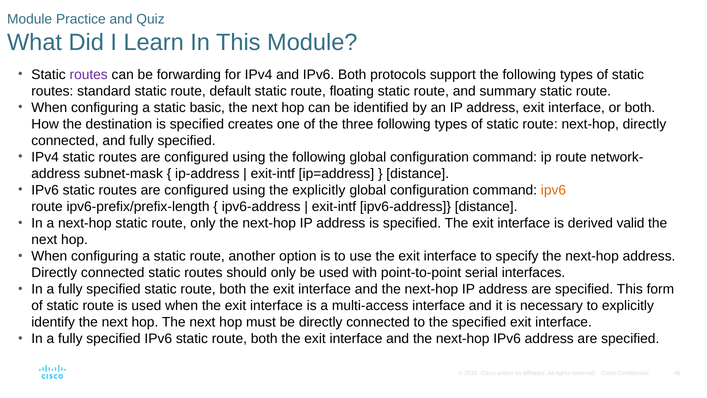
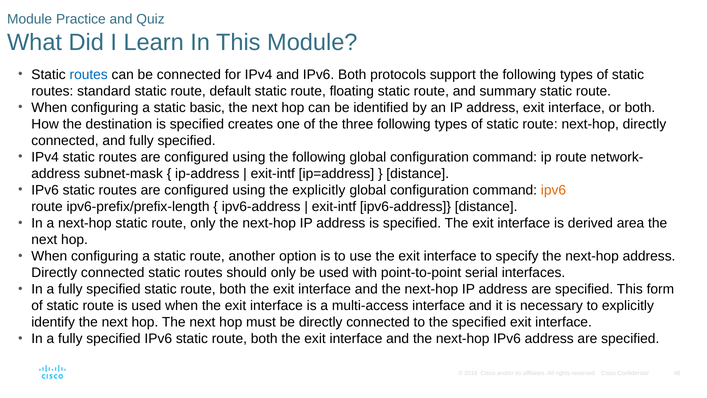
routes colour: purple -> blue (89, 75)
be forwarding: forwarding -> connected (189, 75)
valid: valid -> area (631, 223)
